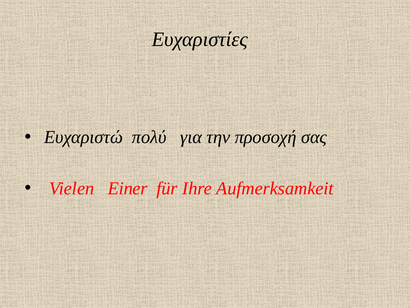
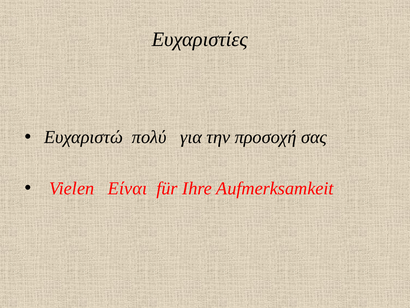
Einer: Einer -> Είναι (128, 188)
